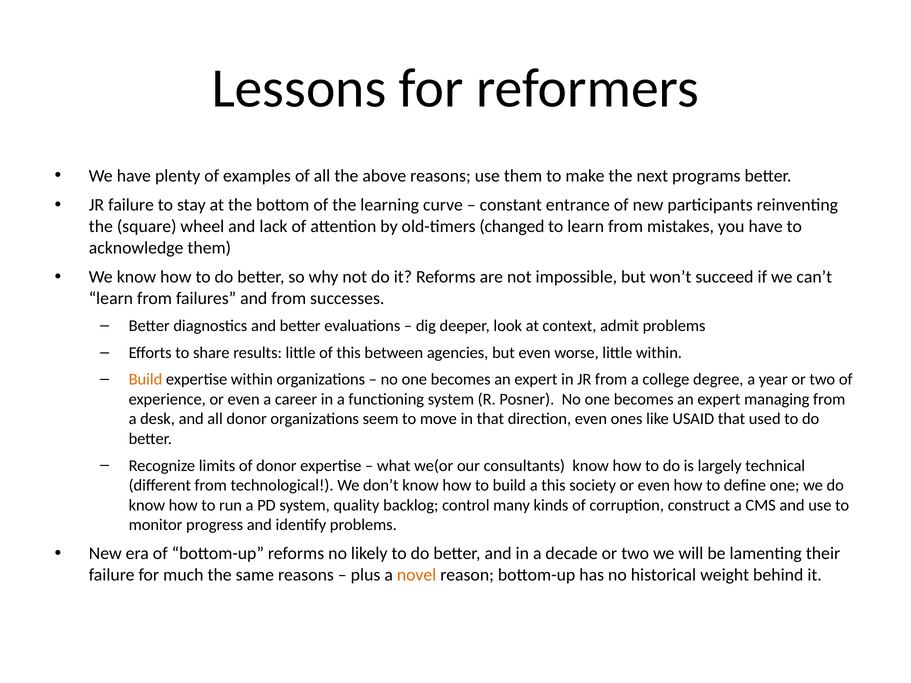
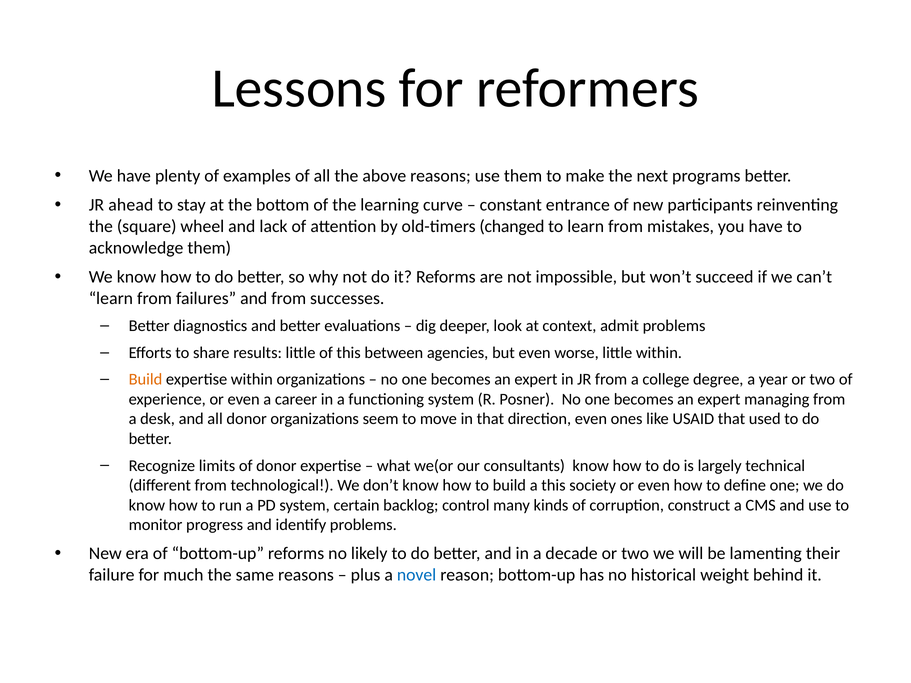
JR failure: failure -> ahead (131, 205)
quality: quality -> certain (357, 505)
novel colour: orange -> blue (417, 575)
